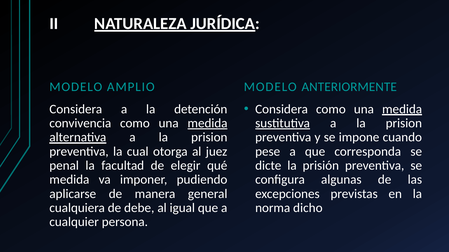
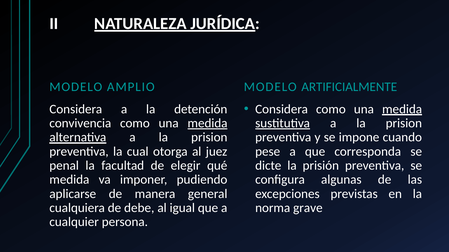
ANTERIORMENTE: ANTERIORMENTE -> ARTIFICIALMENTE (349, 87)
dicho: dicho -> grave (308, 208)
